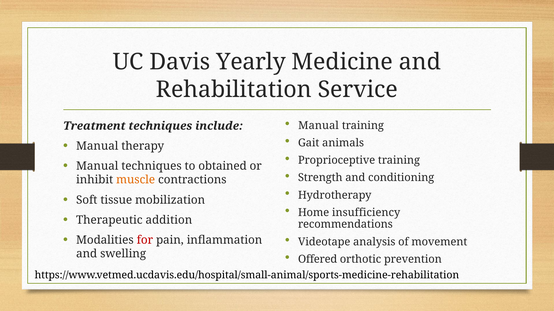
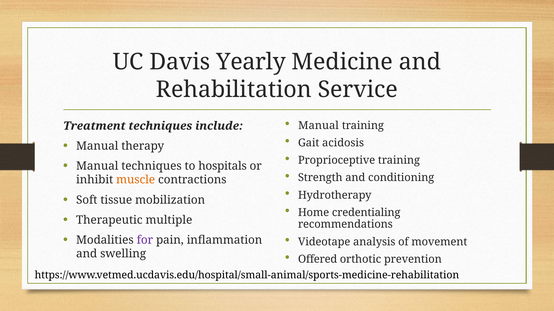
animals: animals -> acidosis (343, 143)
obtained: obtained -> hospitals (223, 166)
insufficiency: insufficiency -> credentialing (366, 213)
addition: addition -> multiple (169, 220)
for colour: red -> purple (145, 240)
